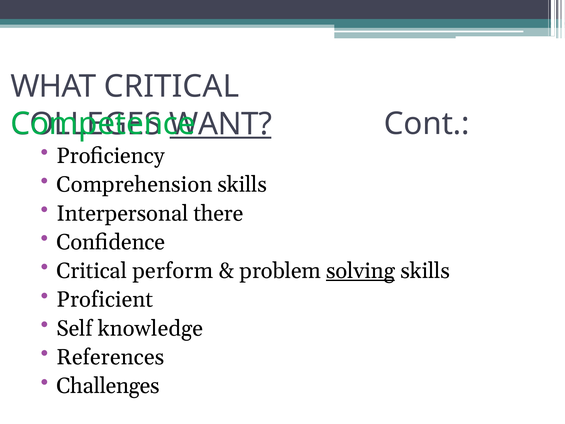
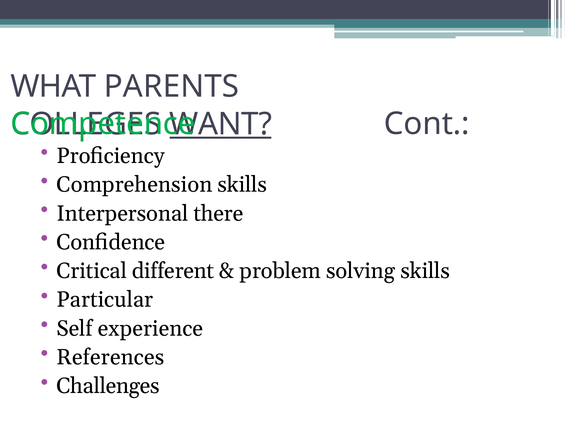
WHAT CRITICAL: CRITICAL -> PARENTS (172, 86)
perform: perform -> different (173, 271)
solving underline: present -> none (360, 271)
Proficient: Proficient -> Particular (105, 300)
knowledge: knowledge -> experience (151, 328)
